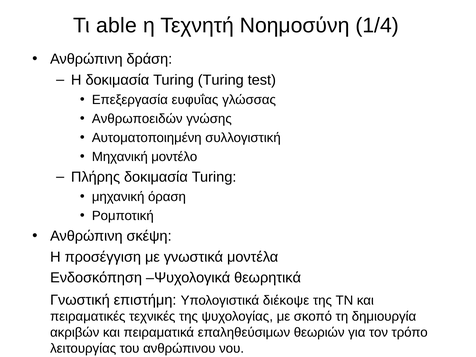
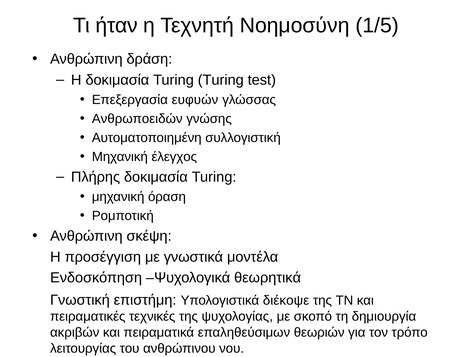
able: able -> ήταν (117, 26)
1/4: 1/4 -> 1/5 (377, 26)
ευφυΐας: ευφυΐας -> ευφυών (195, 100)
μοντέλο: μοντέλο -> έλεγχος (174, 157)
